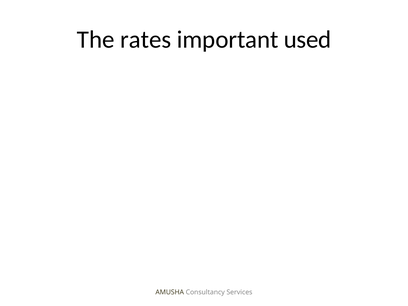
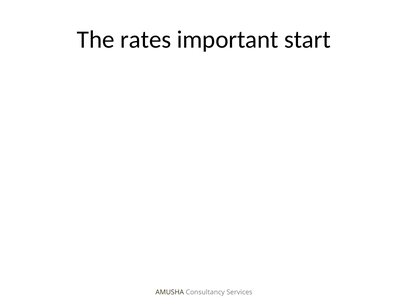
used: used -> start (307, 39)
